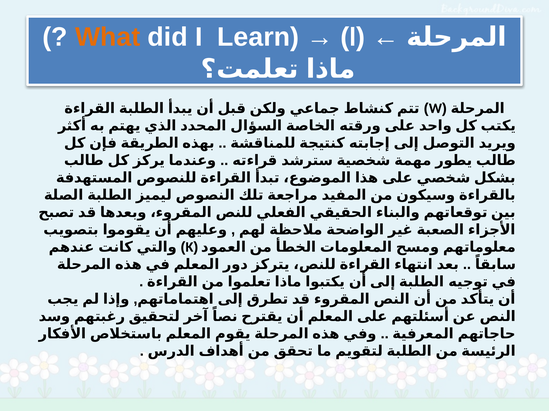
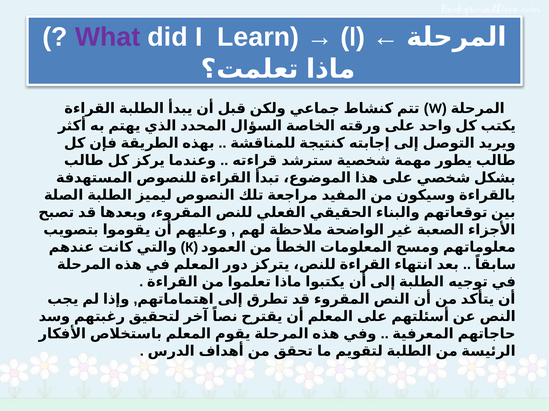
What colour: orange -> purple (108, 37)
